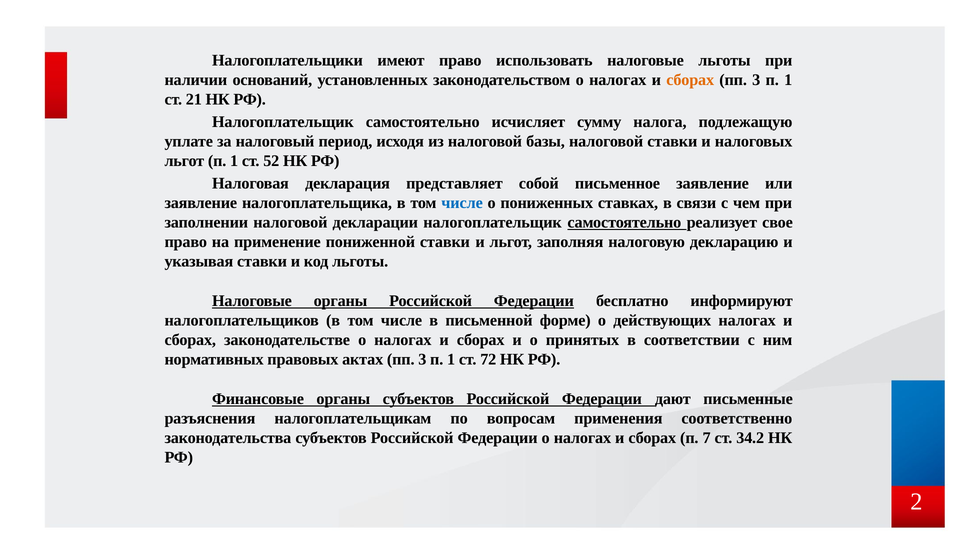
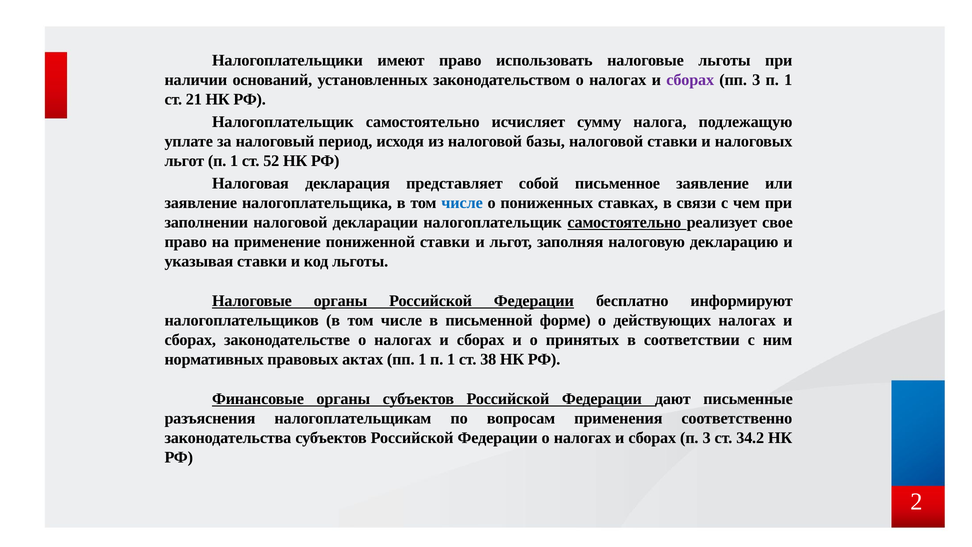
сборах colour: orange -> purple (690, 80)
актах пп 3: 3 -> 1 (422, 359)
72: 72 -> 38 (488, 359)
п 7: 7 -> 3 (707, 438)
